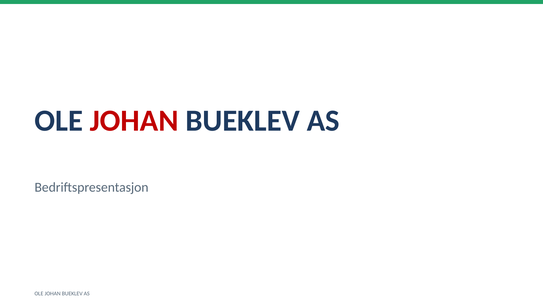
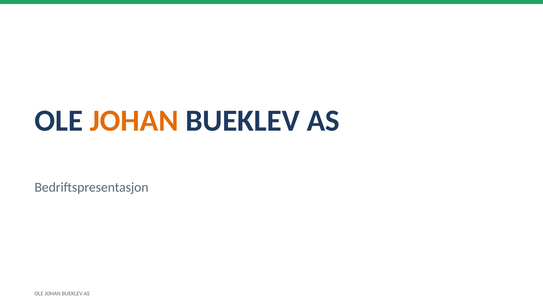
JOHAN colour: red -> orange (134, 120)
